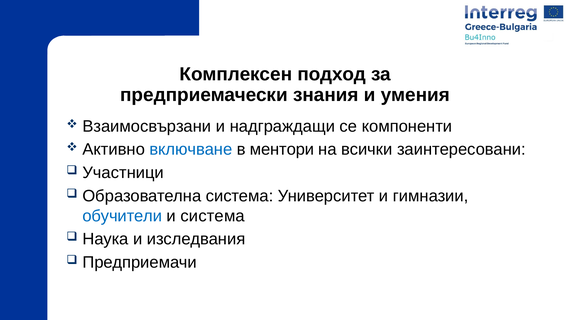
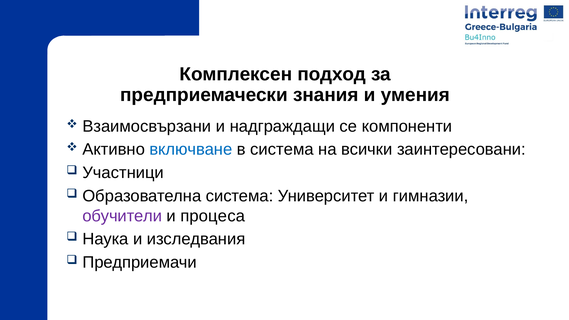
в ментори: ментори -> система (282, 149)
обучители colour: blue -> purple (122, 216)
и система: система -> процеса (213, 216)
